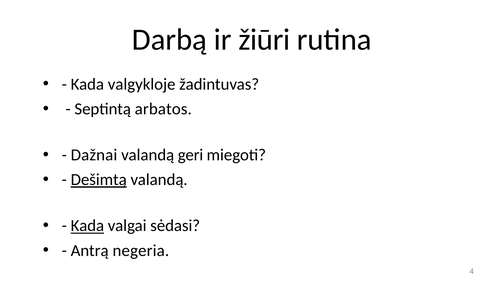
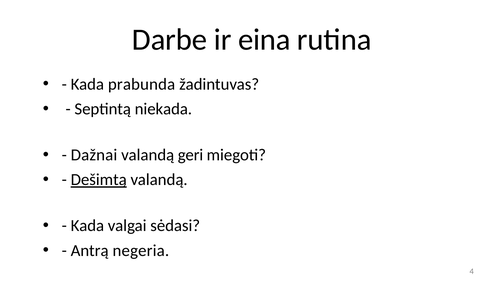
Darbą: Darbą -> Darbe (169, 40)
žiūri: žiūri -> eina (264, 40)
valgykloje: valgykloje -> prabunda (142, 84)
arbatos: arbatos -> niekada (163, 109)
Kada underline: present -> none (87, 225)
